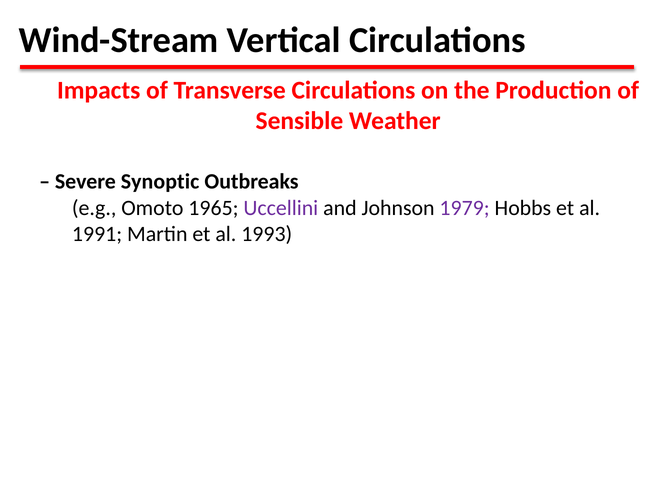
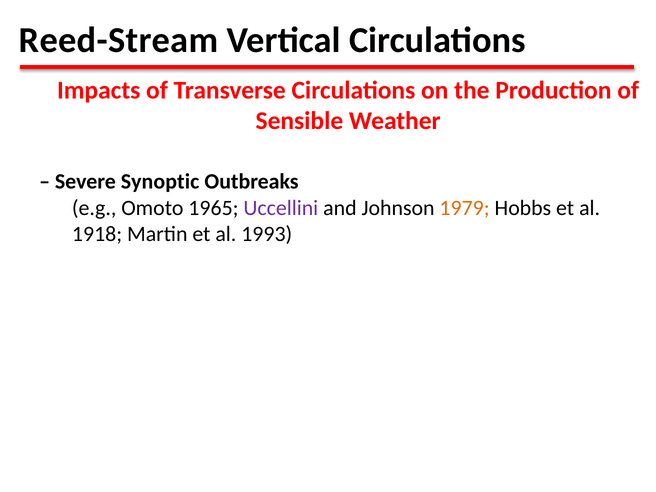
Wind-Stream: Wind-Stream -> Reed-Stream (119, 40)
1979 colour: purple -> orange (465, 208)
1991: 1991 -> 1918 (97, 234)
